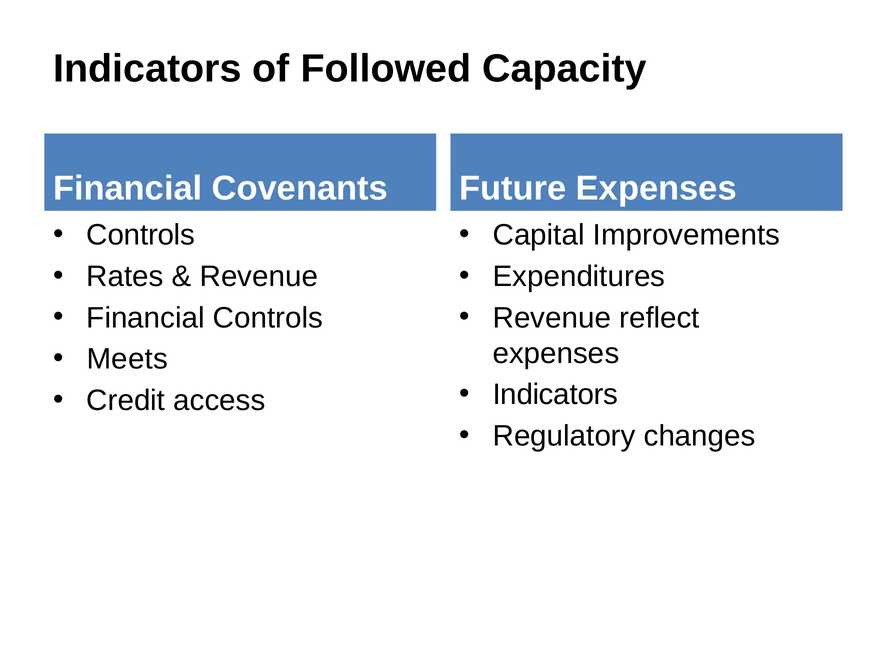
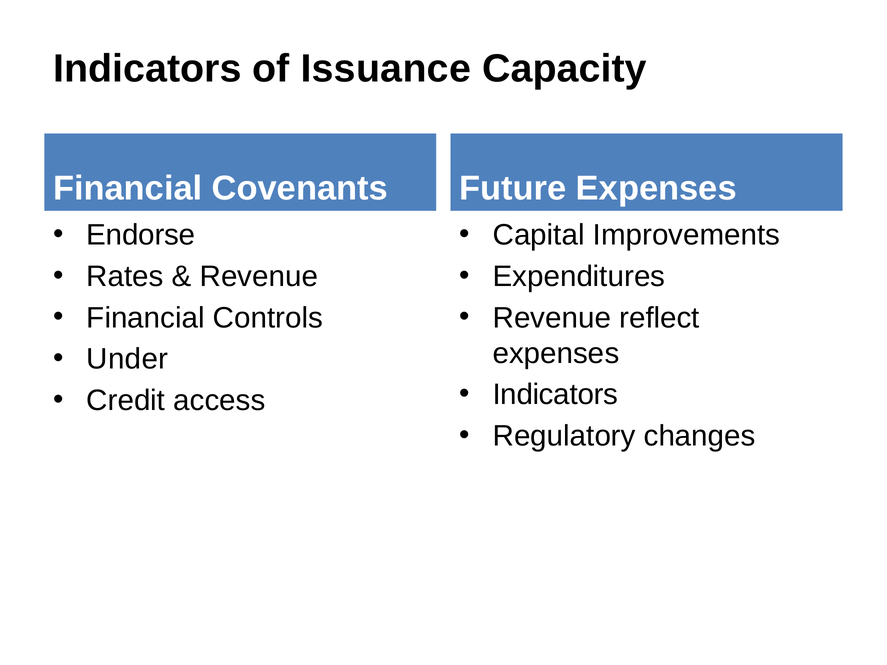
Followed: Followed -> Issuance (386, 69)
Controls: Controls -> Endorse (141, 235)
Meets: Meets -> Under (127, 359)
